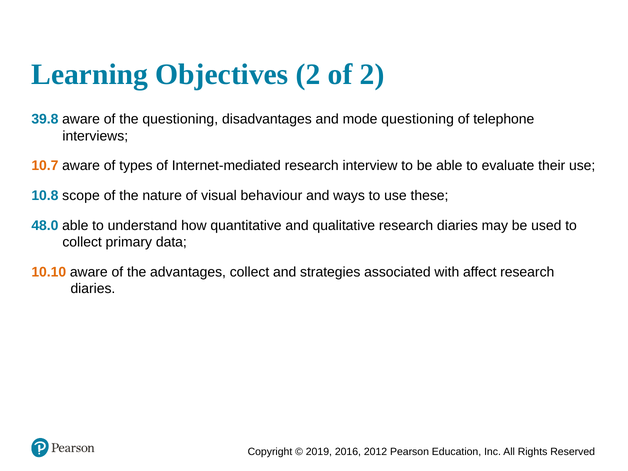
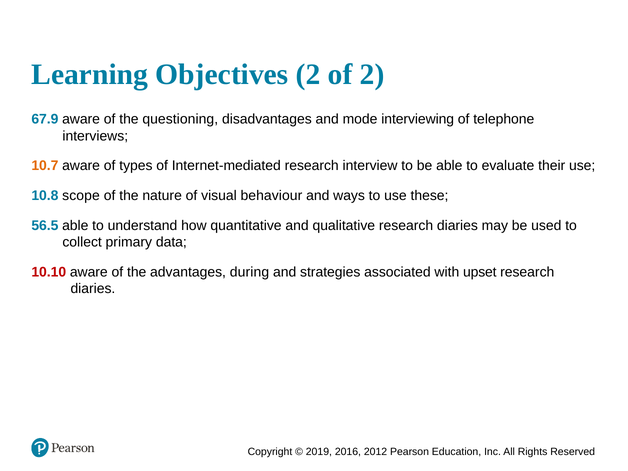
39.8: 39.8 -> 67.9 (45, 119)
mode questioning: questioning -> interviewing (418, 119)
48.0: 48.0 -> 56.5 (45, 225)
10.10 colour: orange -> red (49, 272)
advantages collect: collect -> during (249, 272)
affect: affect -> upset (480, 272)
